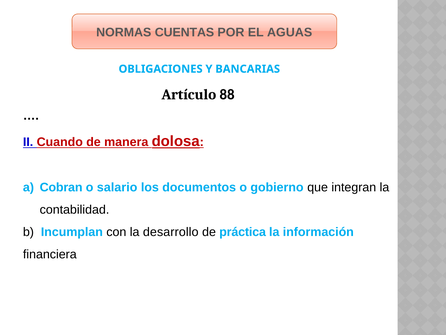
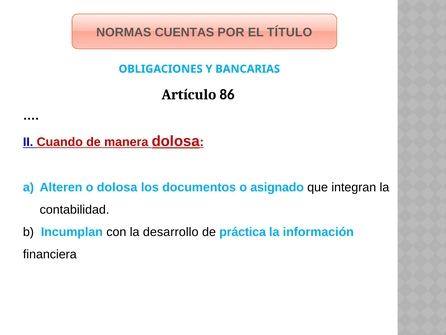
AGUAS: AGUAS -> TÍTULO (290, 32)
88: 88 -> 86 (227, 94)
Cobran: Cobran -> Alteren (61, 187)
o salario: salario -> dolosa (117, 187)
gobierno: gobierno -> asignado (277, 187)
